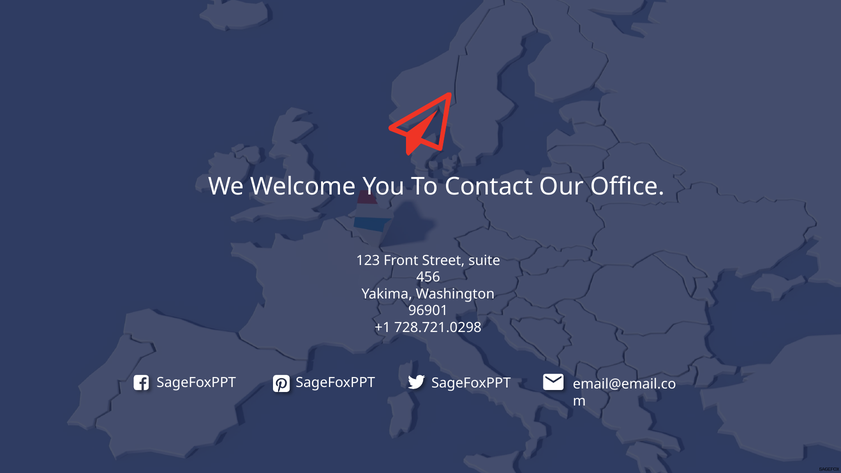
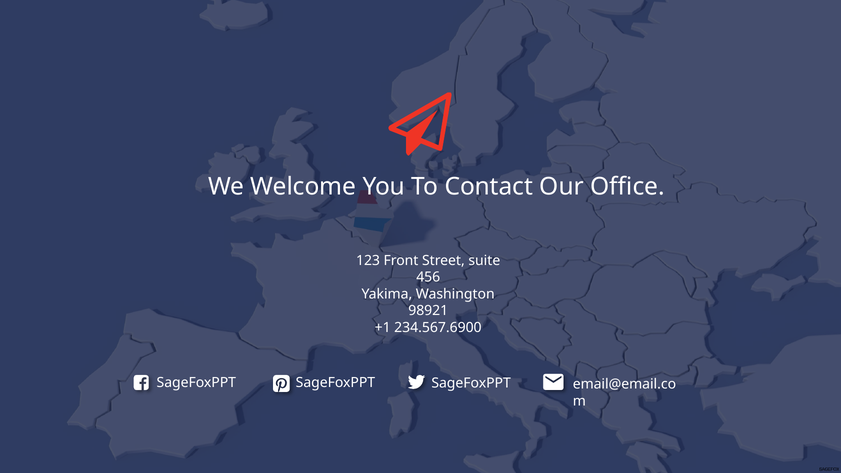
96901: 96901 -> 98921 (428, 311)
728.721.0298: 728.721.0298 -> 234.567.6900 (438, 328)
